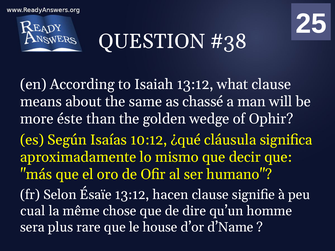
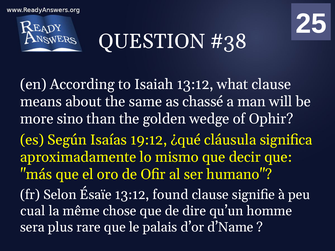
éste: éste -> sino (70, 119)
10:12: 10:12 -> 19:12 (149, 140)
hacen: hacen -> found (170, 195)
house: house -> palais (160, 227)
